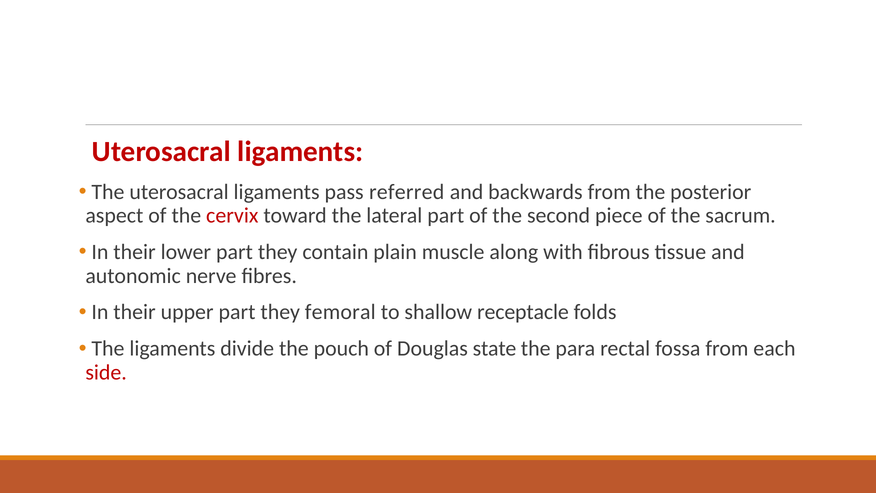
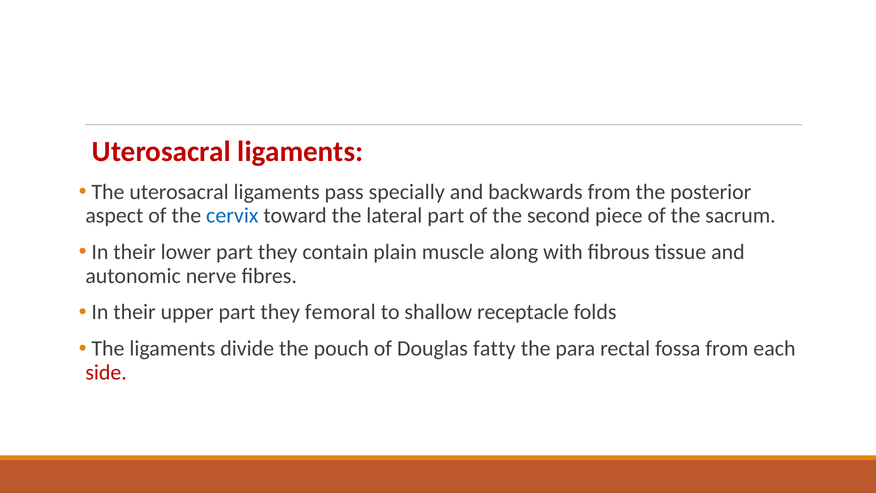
referred: referred -> specially (407, 192)
cervix colour: red -> blue (232, 216)
state: state -> fatty (494, 348)
